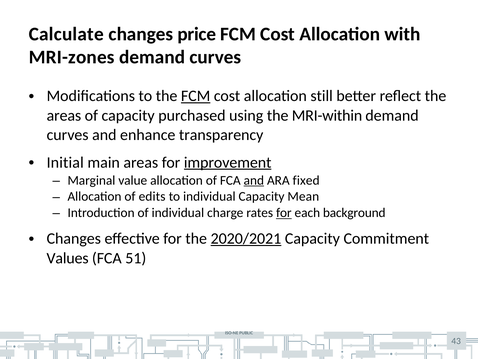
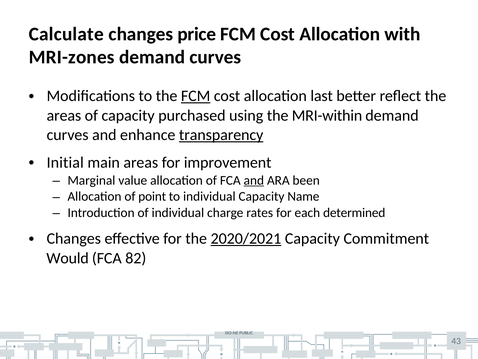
still: still -> last (322, 96)
transparency underline: none -> present (221, 135)
improvement underline: present -> none (228, 162)
fixed: fixed -> been (306, 180)
edits: edits -> point (152, 196)
Mean: Mean -> Name (303, 196)
for underline: present -> none (284, 213)
background: background -> determined (354, 213)
Values: Values -> Would (68, 258)
51: 51 -> 82 (136, 258)
